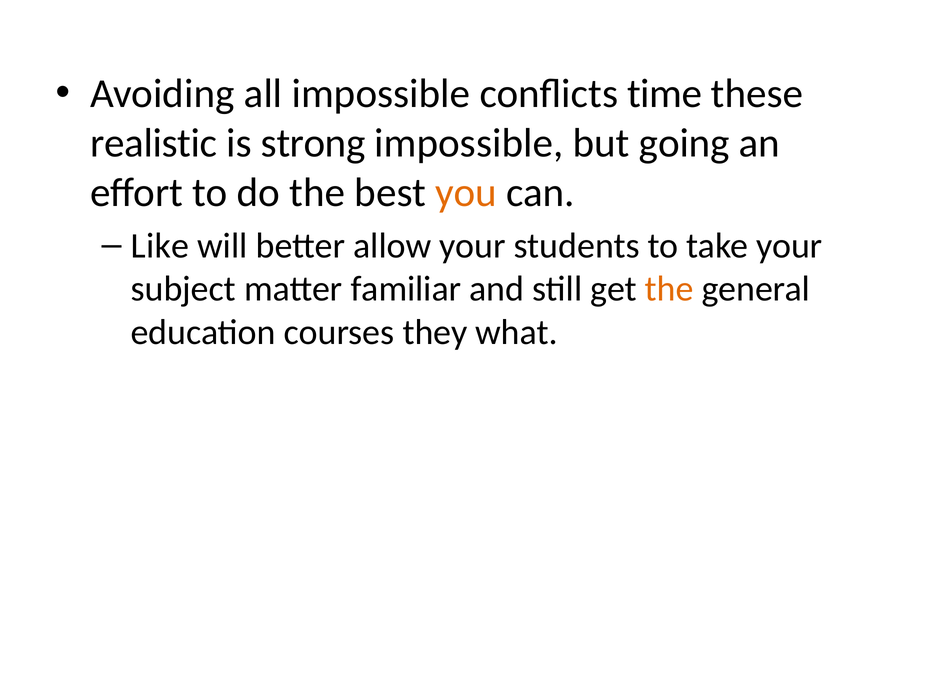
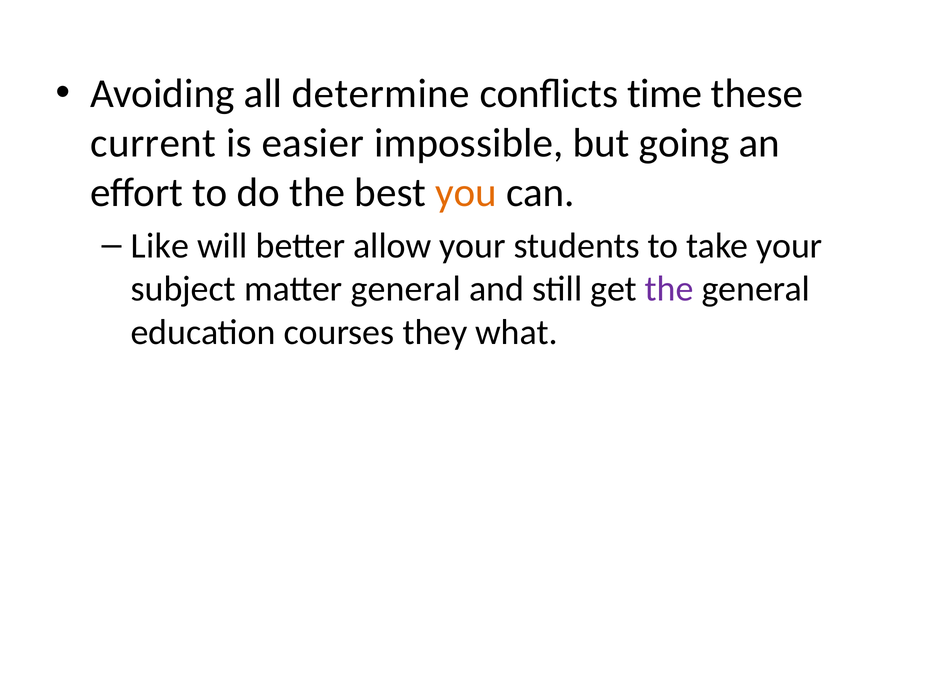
all impossible: impossible -> determine (381, 94)
realistic: realistic -> current (153, 143)
strong: strong -> easier (313, 143)
matter familiar: familiar -> general (406, 289)
the colour: orange -> purple (669, 289)
